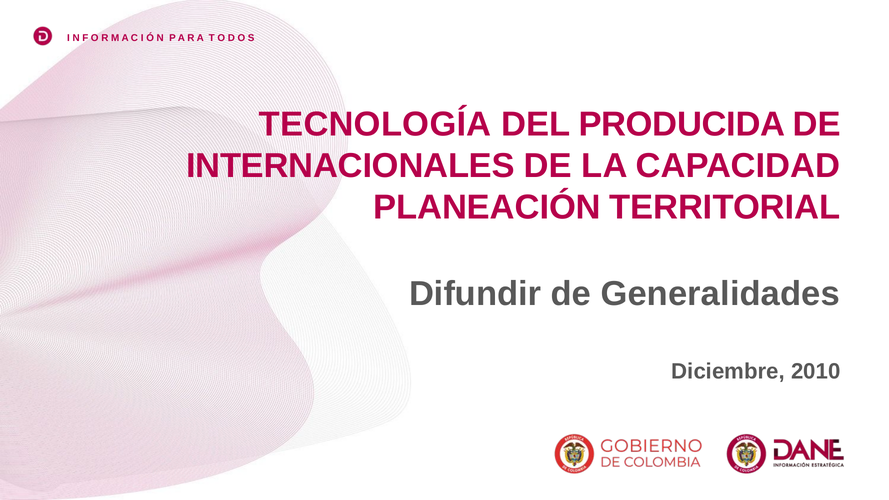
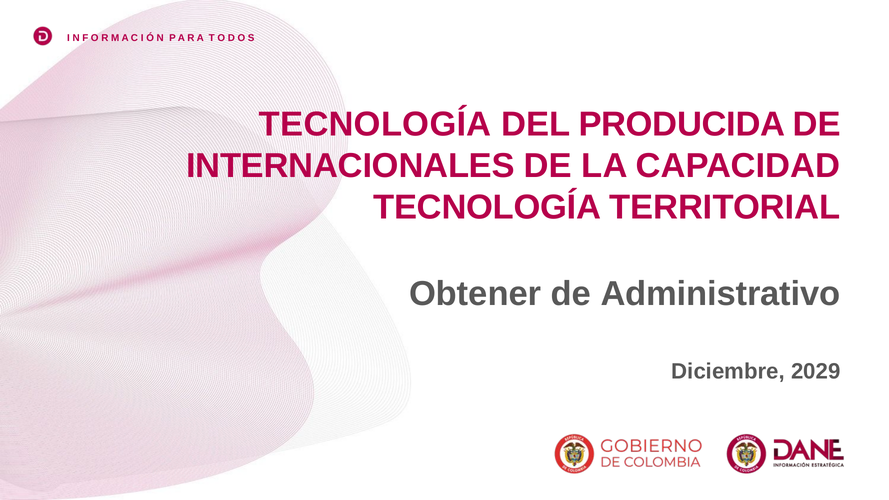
PLANEACIÓN: PLANEACIÓN -> TECNOLOGÍA (487, 208)
Difundir: Difundir -> Obtener (475, 294)
Generalidades: Generalidades -> Administrativo (720, 294)
2010: 2010 -> 2029 (816, 372)
